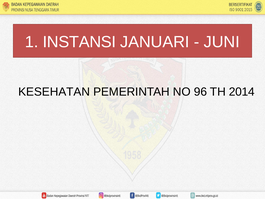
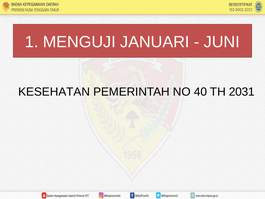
INSTANSI: INSTANSI -> MENGUJI (79, 42)
96: 96 -> 40 (200, 92)
2014: 2014 -> 2031 (242, 92)
